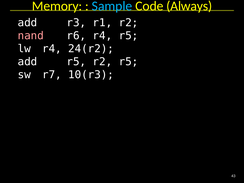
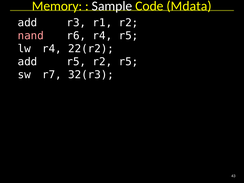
Sample colour: light blue -> white (112, 6)
Always: Always -> Mdata (189, 6)
24(r2: 24(r2 -> 22(r2 (91, 49)
10(r3: 10(r3 -> 32(r3 (91, 75)
